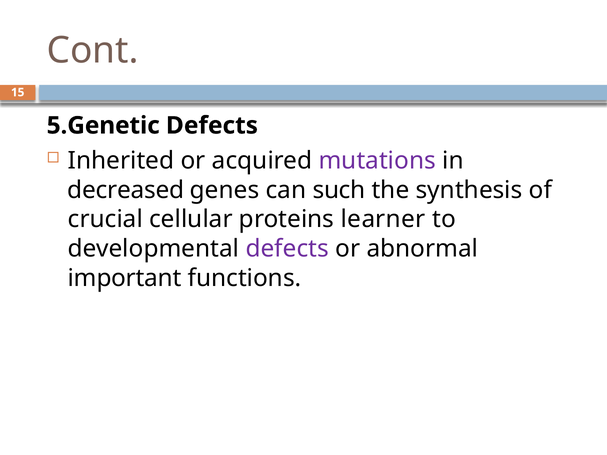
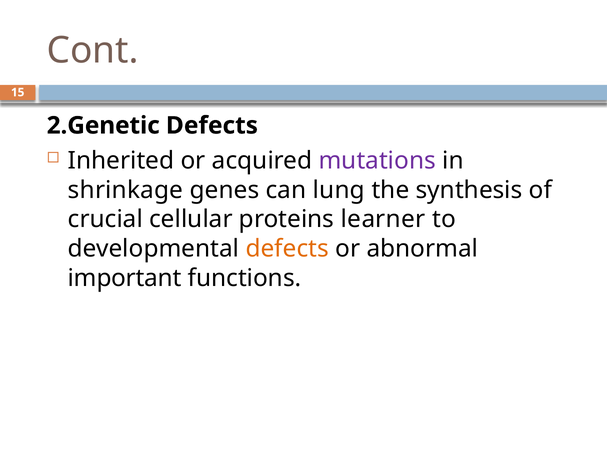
5.Genetic: 5.Genetic -> 2.Genetic (103, 126)
decreased: decreased -> shrinkage (126, 190)
such: such -> lung (339, 190)
defects colour: purple -> orange (287, 249)
